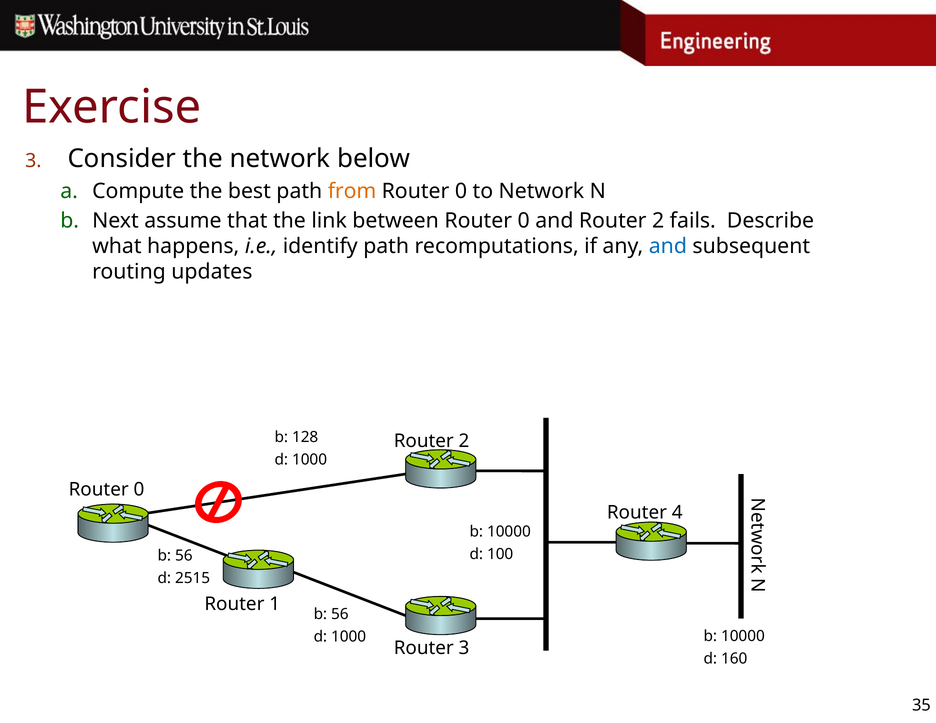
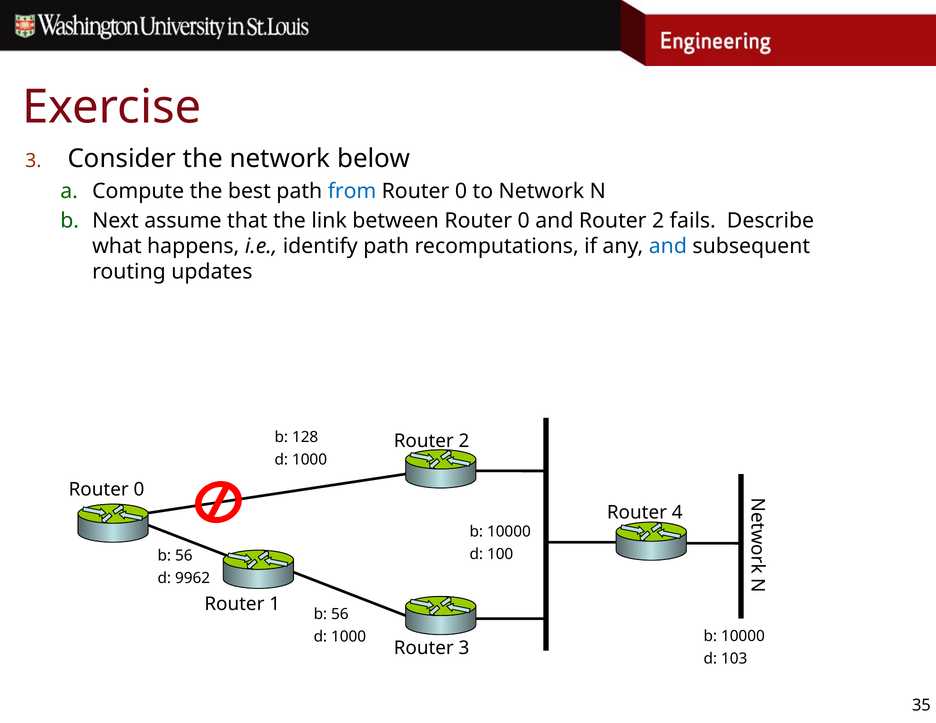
from colour: orange -> blue (352, 191)
2515: 2515 -> 9962 (193, 578)
160: 160 -> 103 (734, 659)
